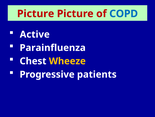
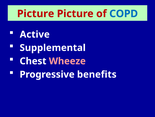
Parainfluenza: Parainfluenza -> Supplemental (53, 47)
Wheeze colour: yellow -> pink (67, 61)
patients: patients -> benefits (97, 74)
